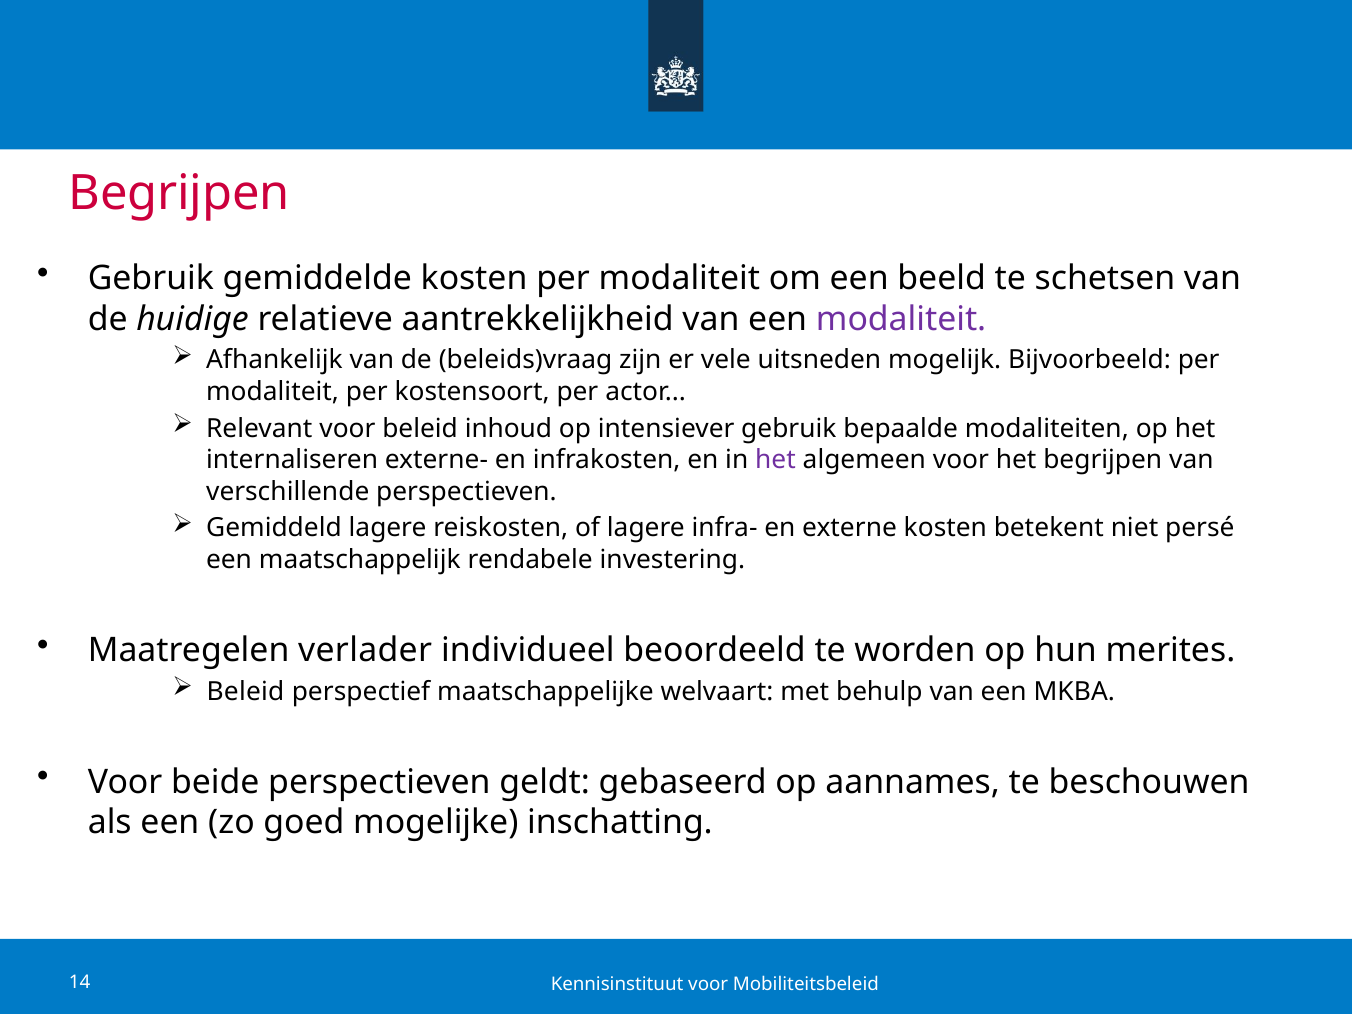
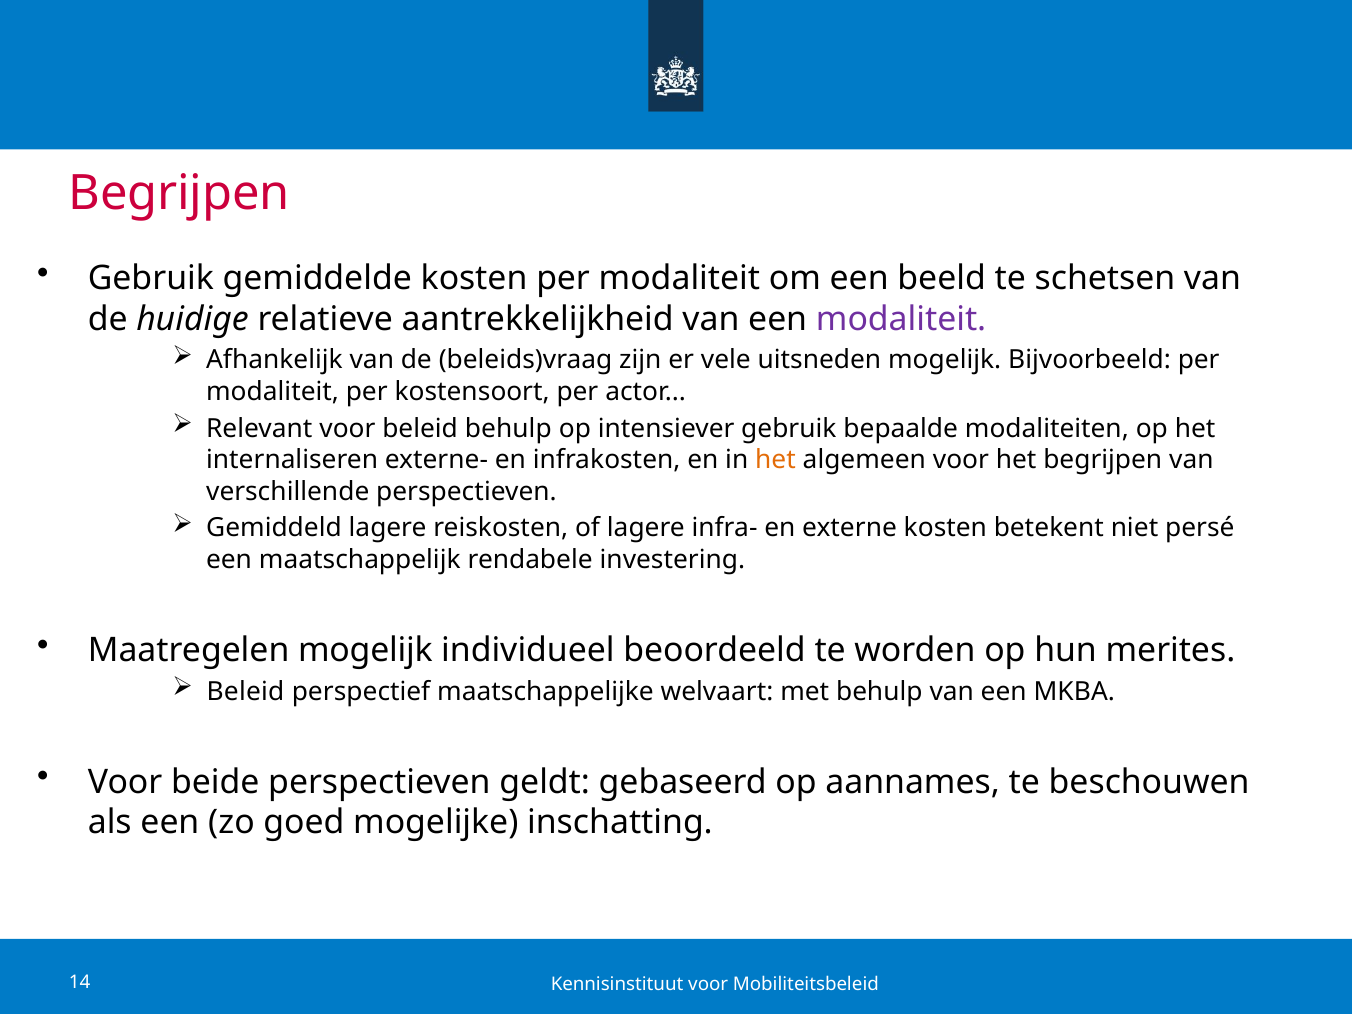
beleid inhoud: inhoud -> behulp (508, 428)
het colour: purple -> orange (776, 460)
Maatregelen verlader: verlader -> mogelijk (365, 651)
